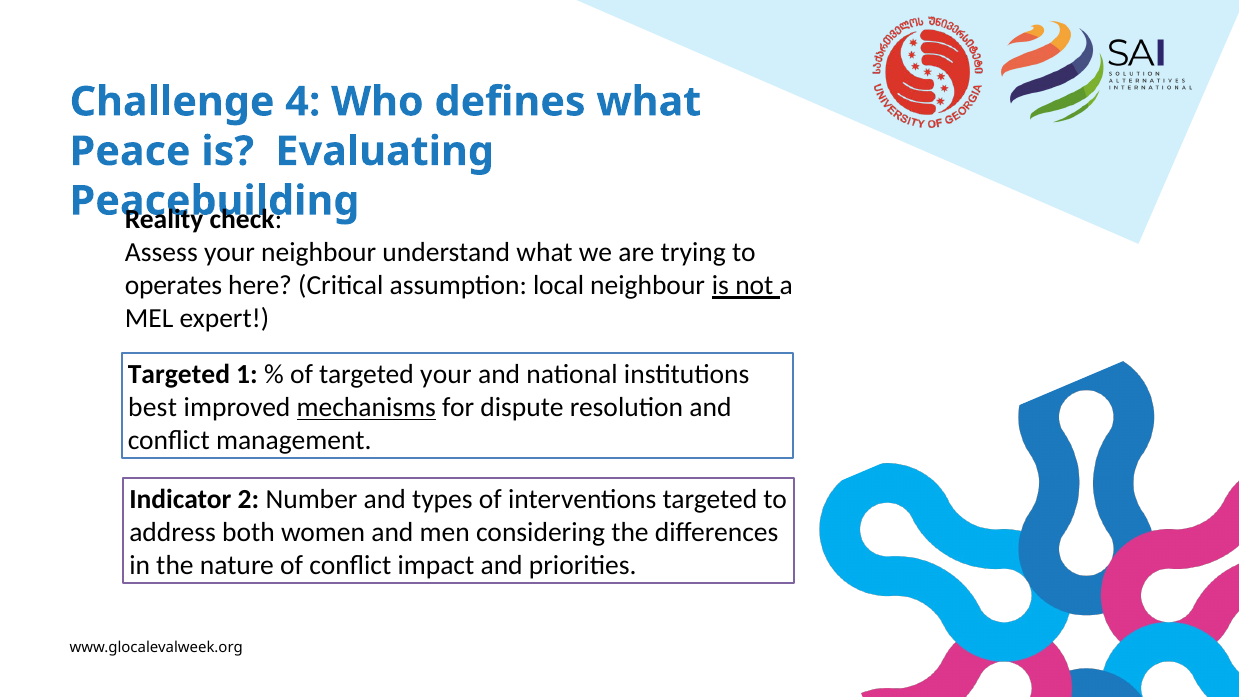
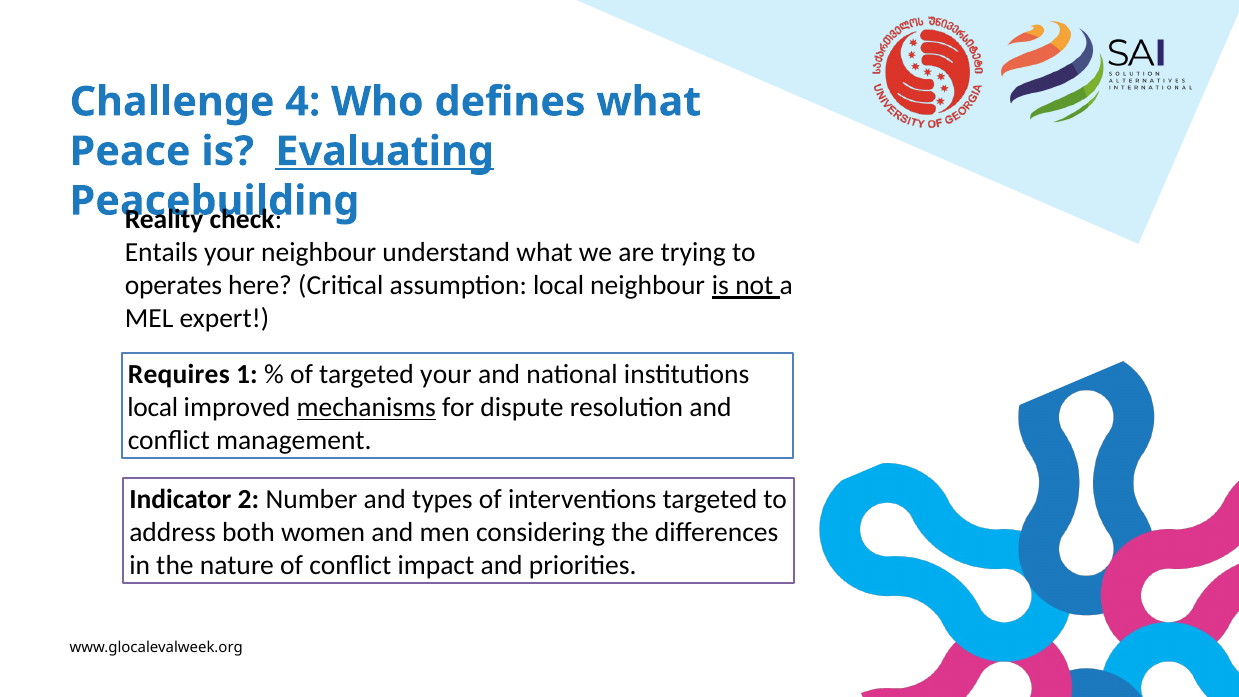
Evaluating underline: none -> present (385, 151)
Assess: Assess -> Entails (161, 252)
Targeted: Targeted -> Requires (179, 375)
best: best -> local (153, 408)
